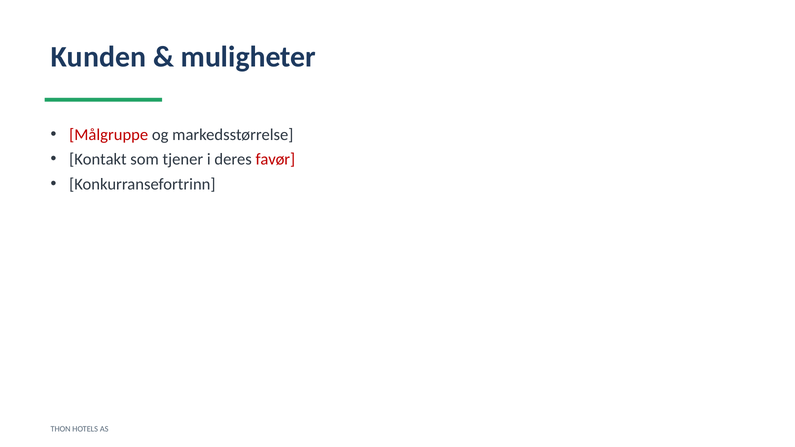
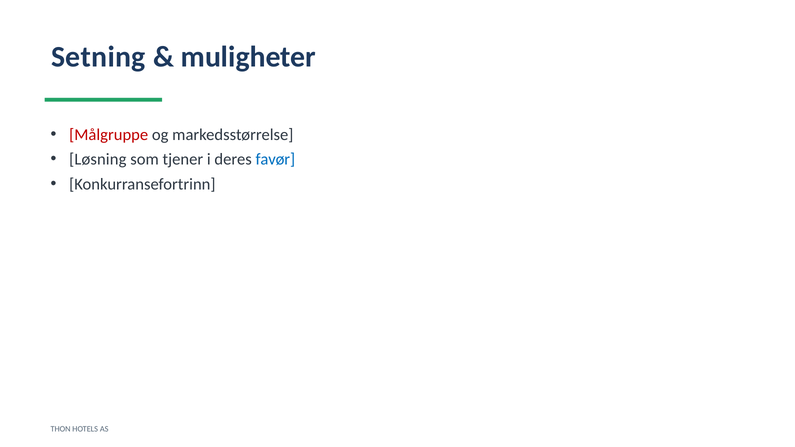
Kunden: Kunden -> Setning (98, 57)
Kontakt: Kontakt -> Løsning (98, 160)
favør colour: red -> blue (275, 160)
